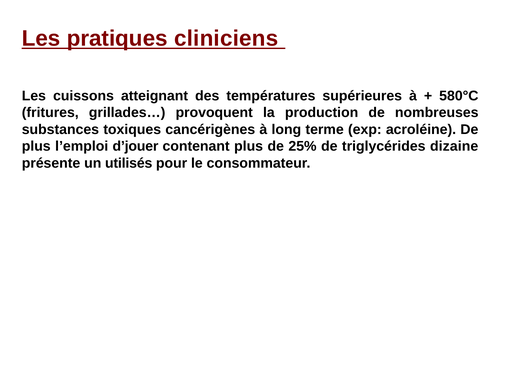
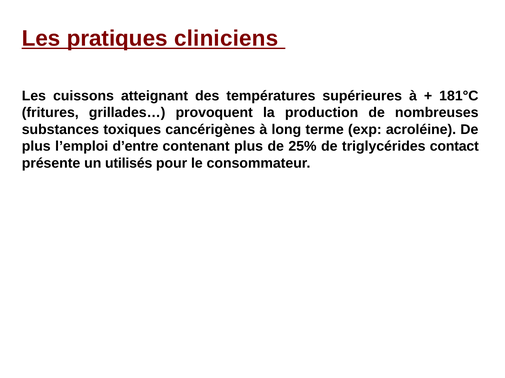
580°C: 580°C -> 181°C (459, 96)
d’jouer: d’jouer -> d’entre (136, 147)
dizaine: dizaine -> contact (454, 147)
